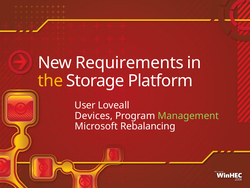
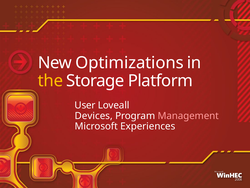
Requirements: Requirements -> Optimizations (129, 63)
Management colour: light green -> pink (188, 115)
Rebalancing: Rebalancing -> Experiences (148, 126)
